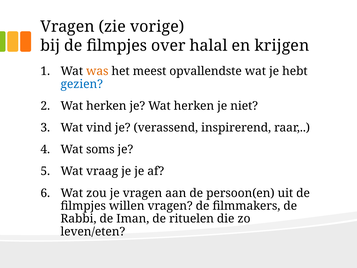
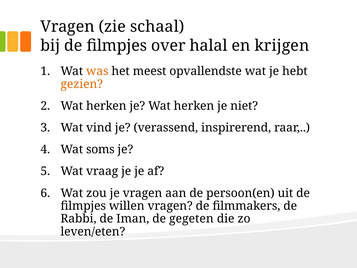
vorige: vorige -> schaal (157, 27)
gezien colour: blue -> orange (82, 84)
rituelen: rituelen -> gegeten (191, 219)
